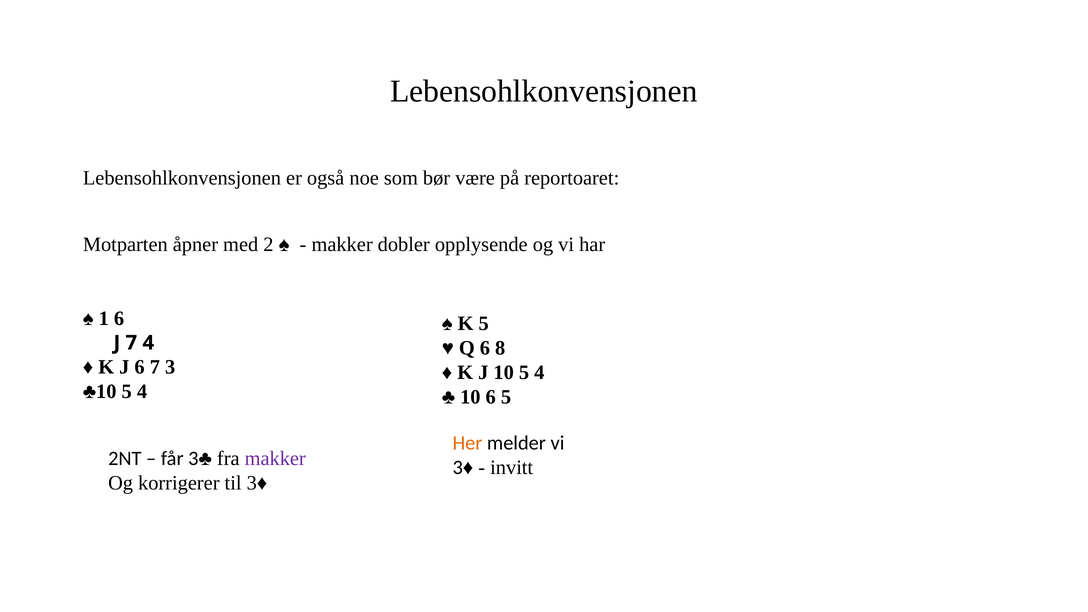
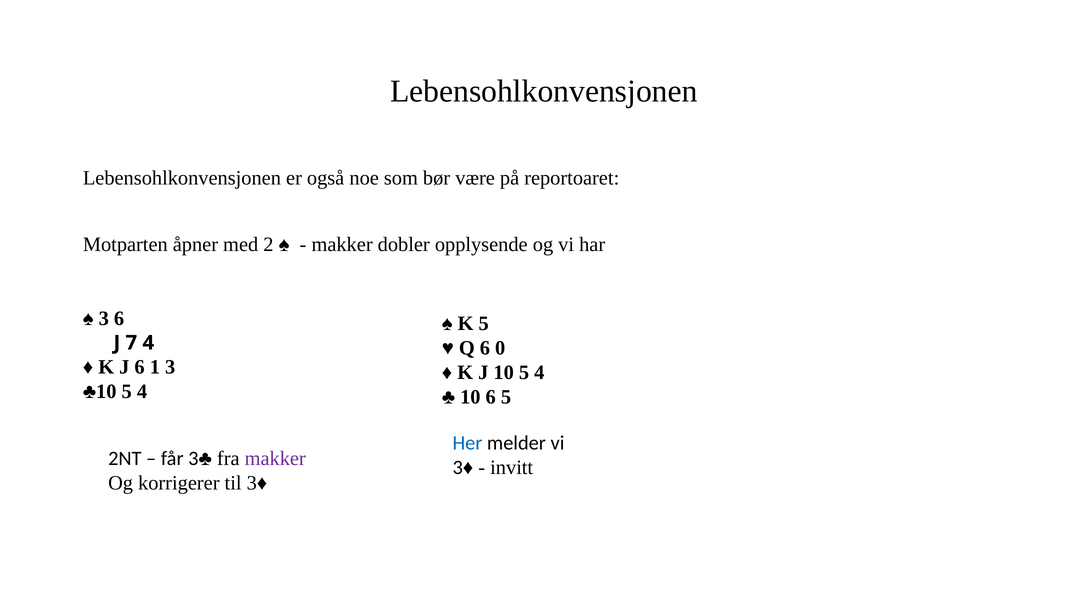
1: 1 -> 3 (104, 318)
8: 8 -> 0 (500, 348)
6 7: 7 -> 1 (155, 367)
Her colour: orange -> blue (467, 443)
